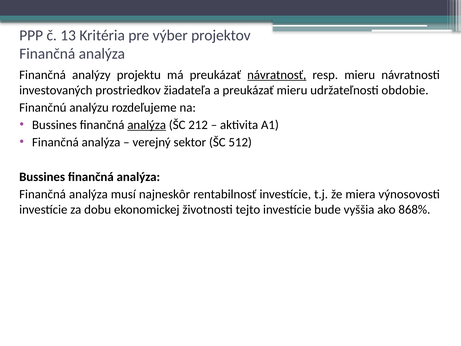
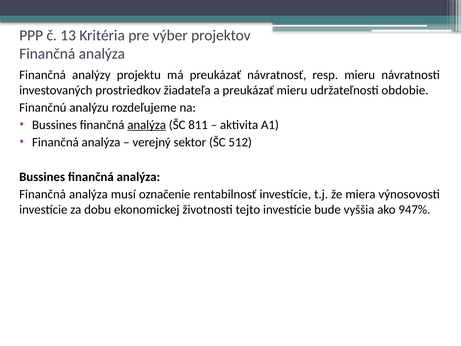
návratnosť underline: present -> none (277, 75)
212: 212 -> 811 (198, 125)
najneskôr: najneskôr -> označenie (165, 194)
868%: 868% -> 947% (414, 209)
